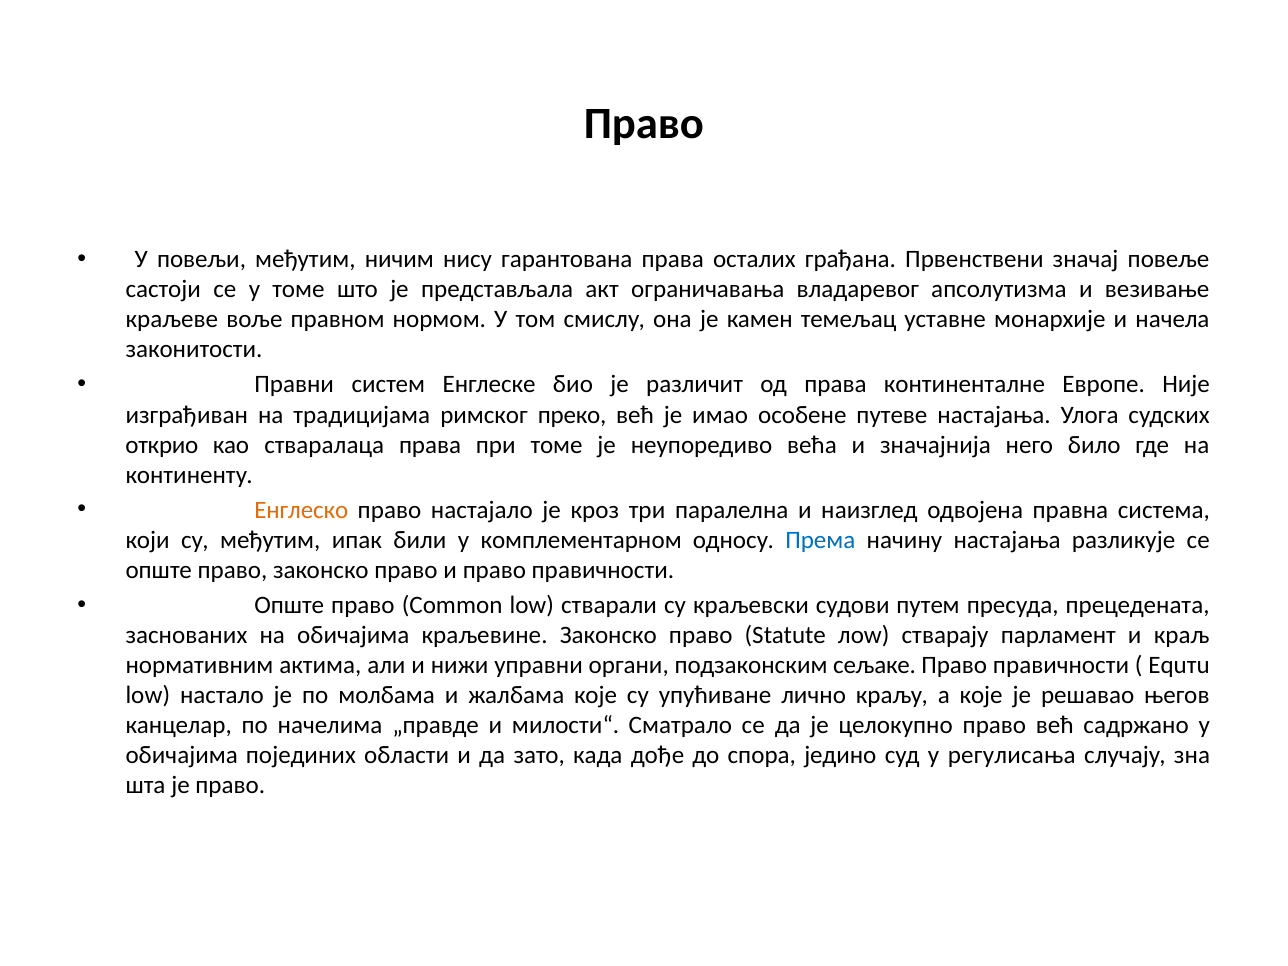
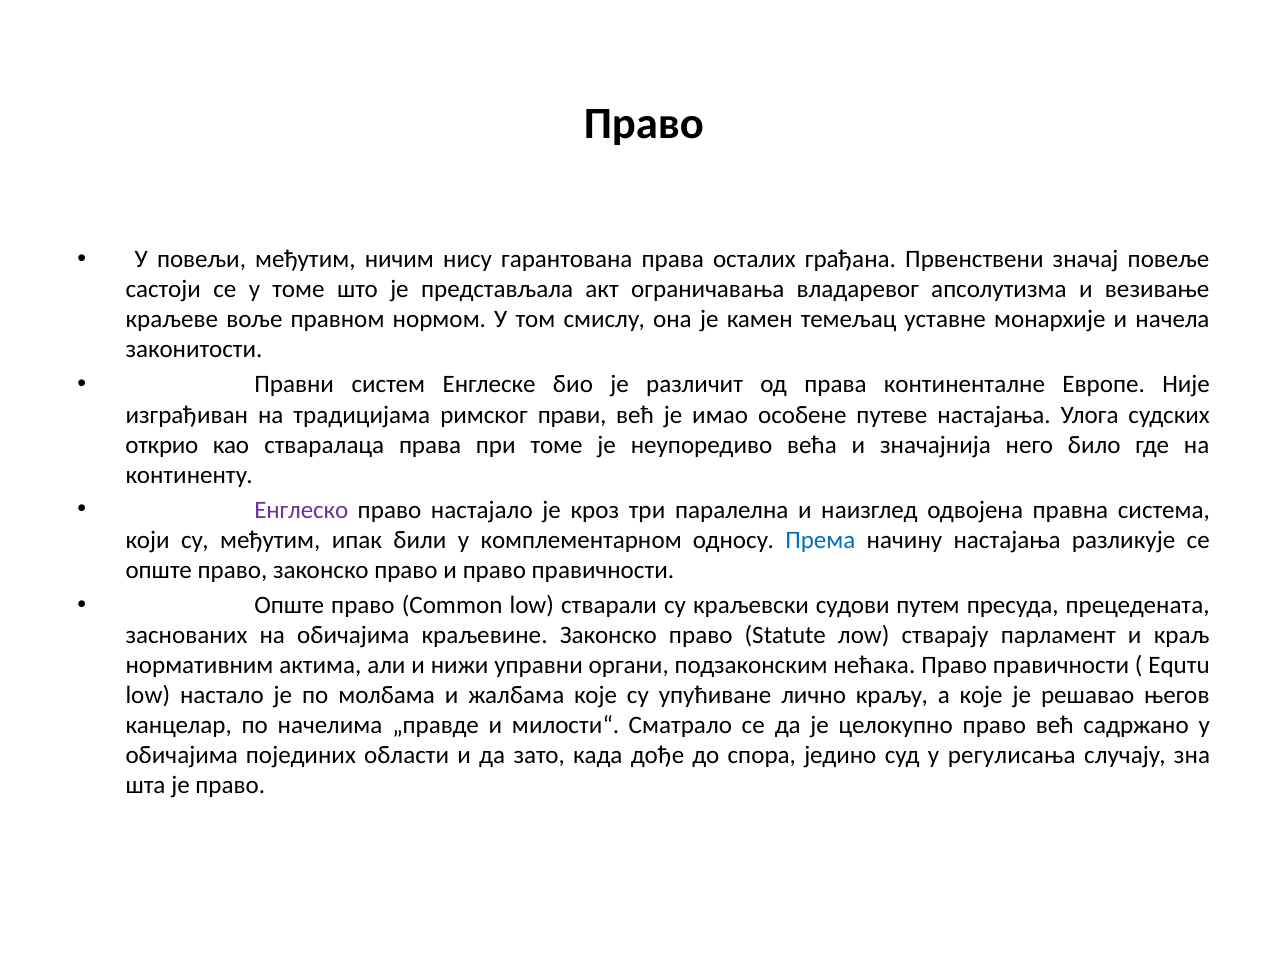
преко: преко -> прави (572, 415)
Енглеско colour: orange -> purple (301, 510)
сељаке: сељаке -> нећака (874, 665)
